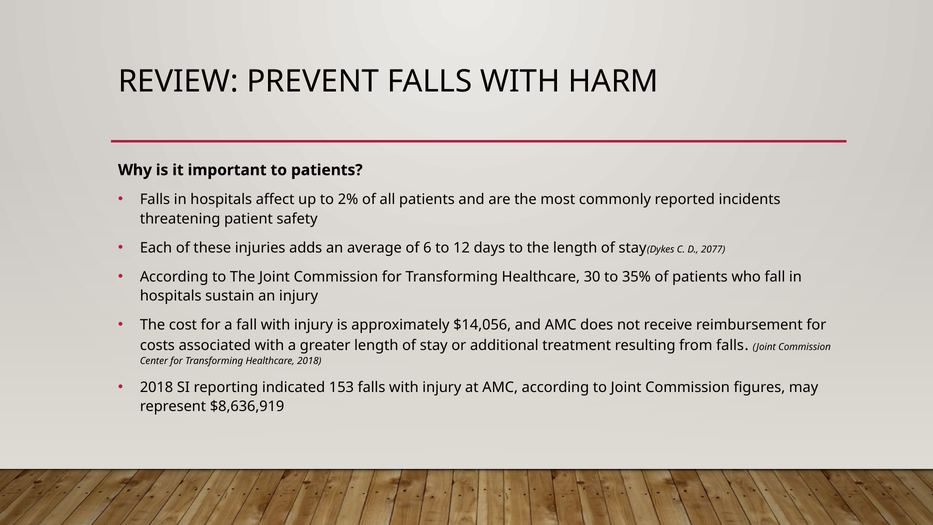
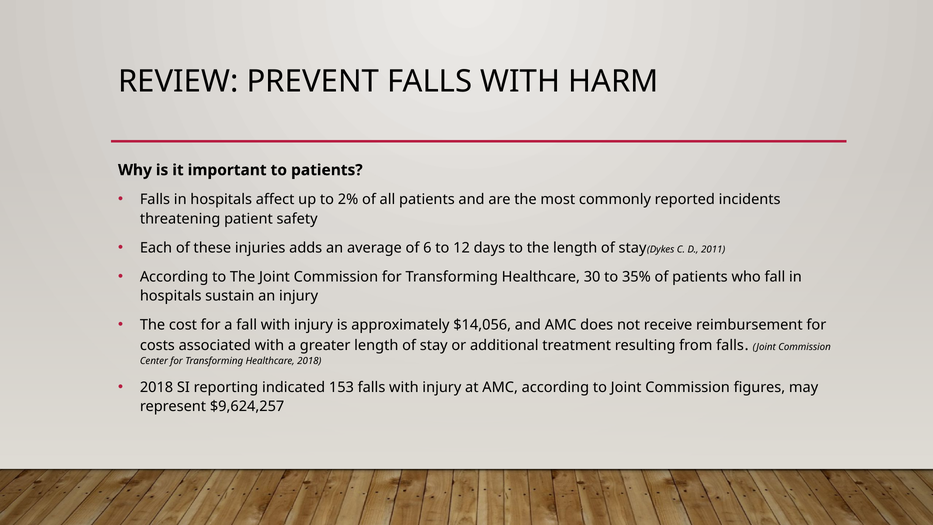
2077: 2077 -> 2011 (713, 249)
$8,636,919: $8,636,919 -> $9,624,257 (247, 406)
